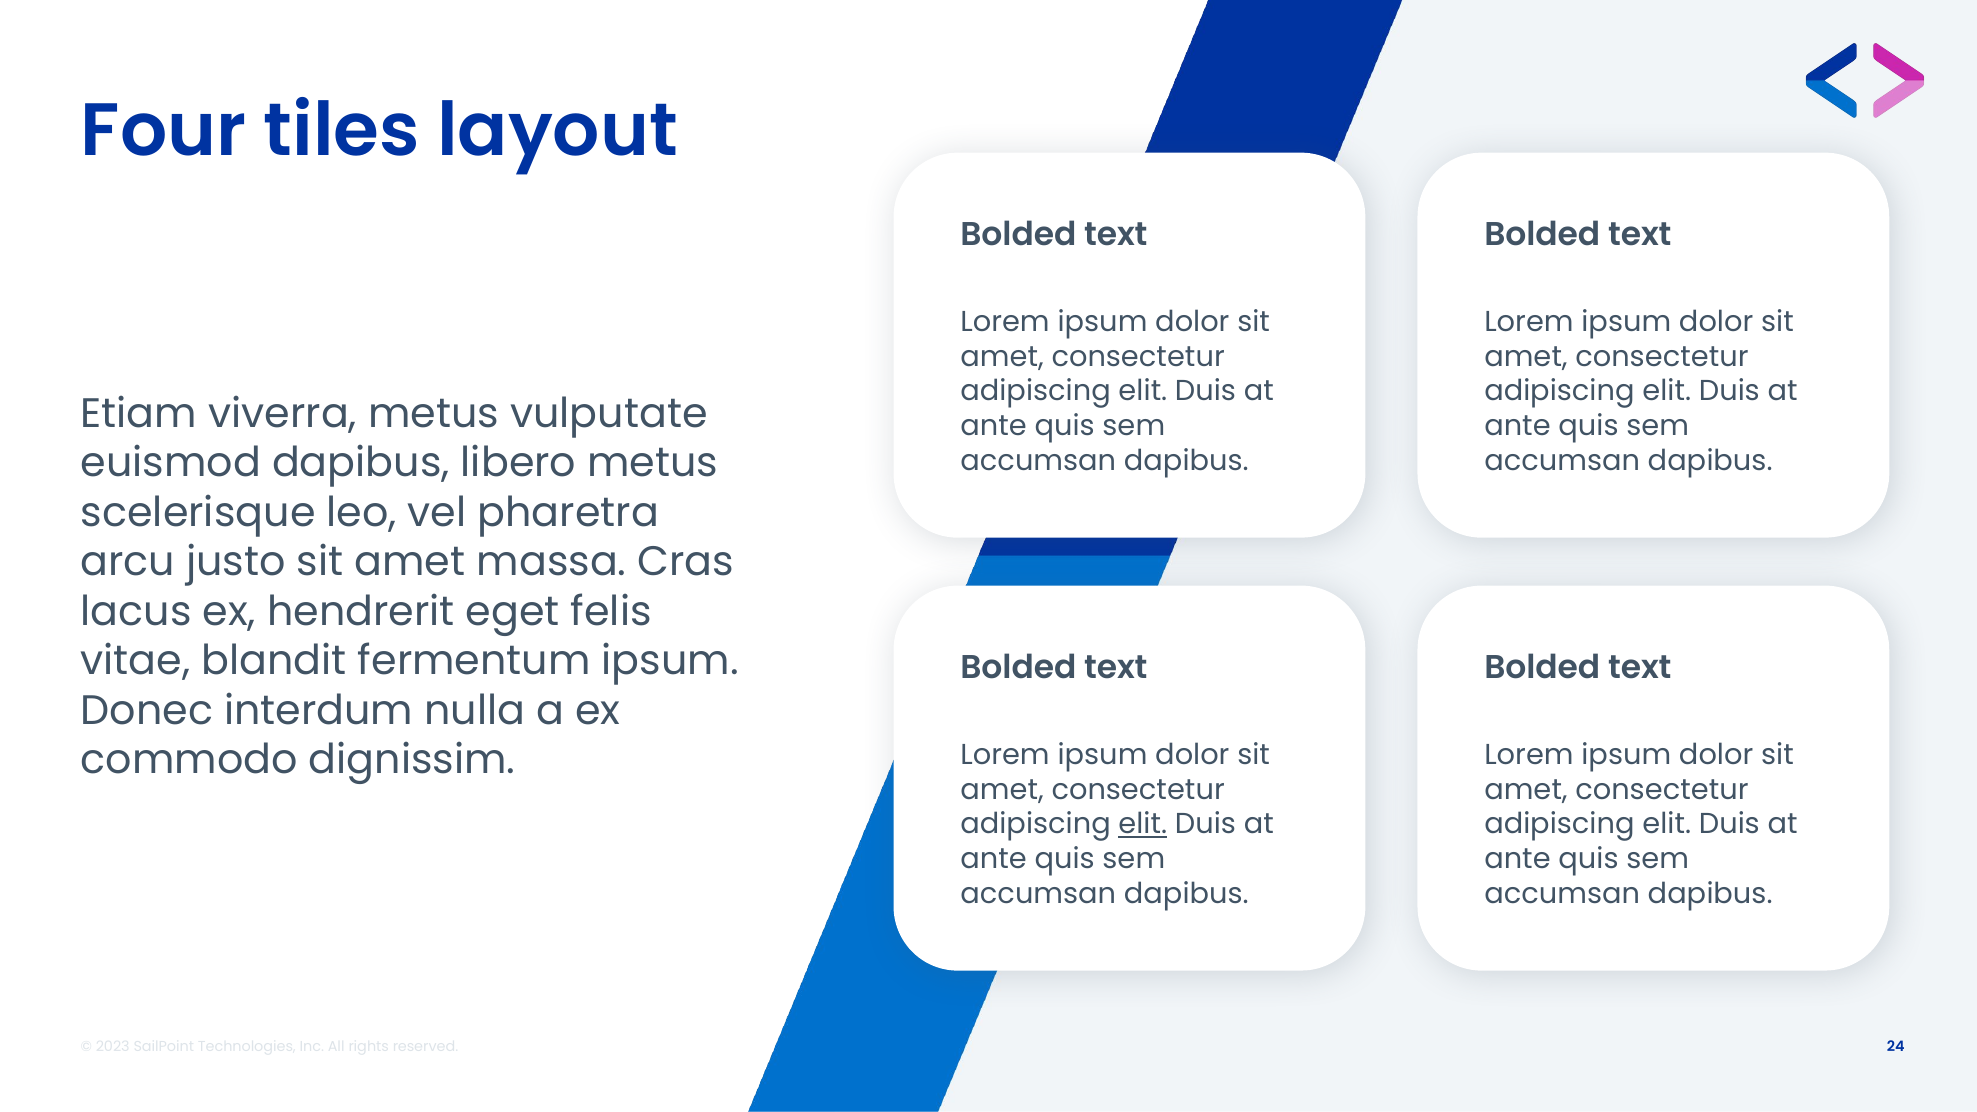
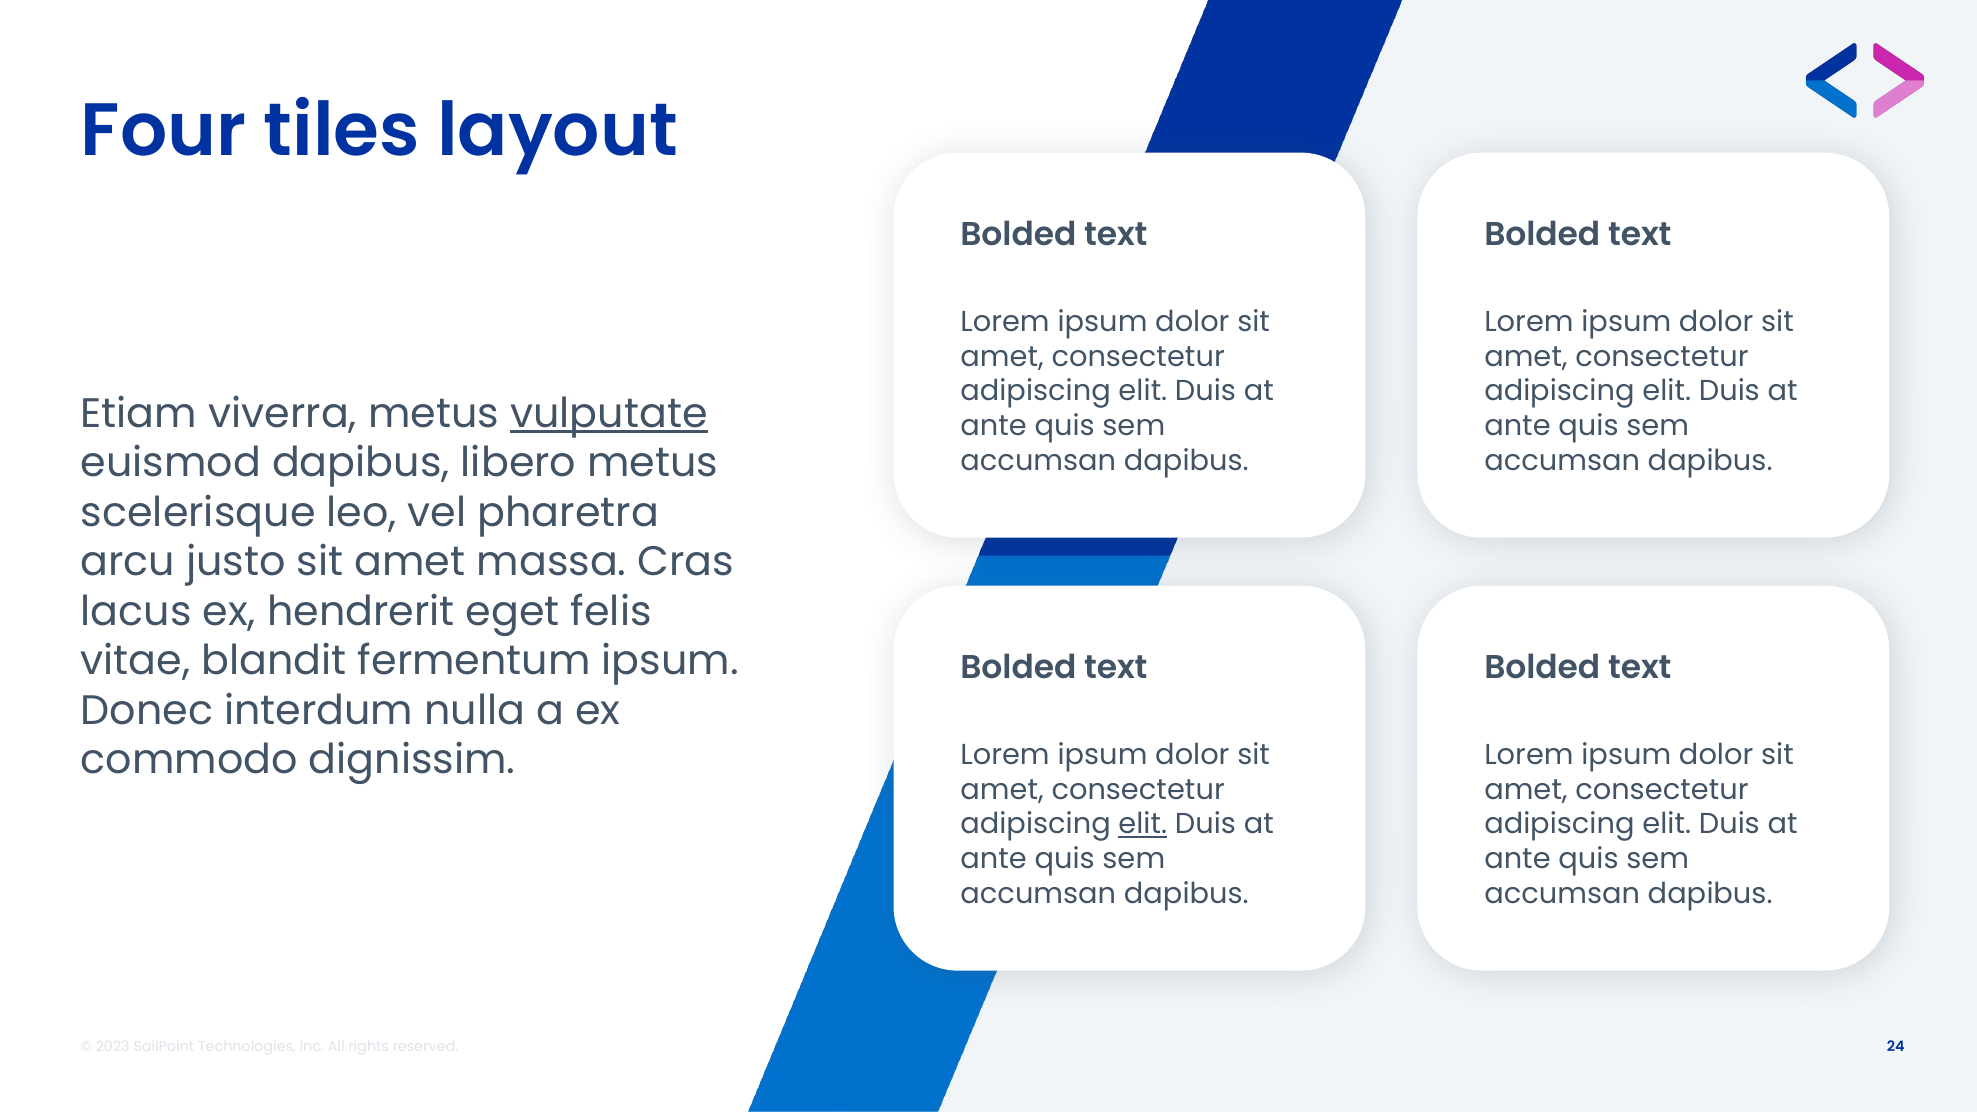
vulputate underline: none -> present (609, 414)
